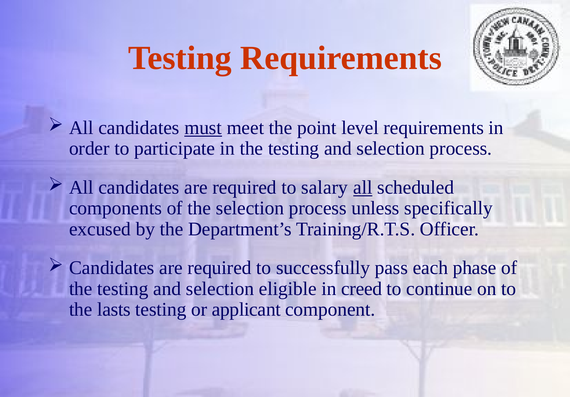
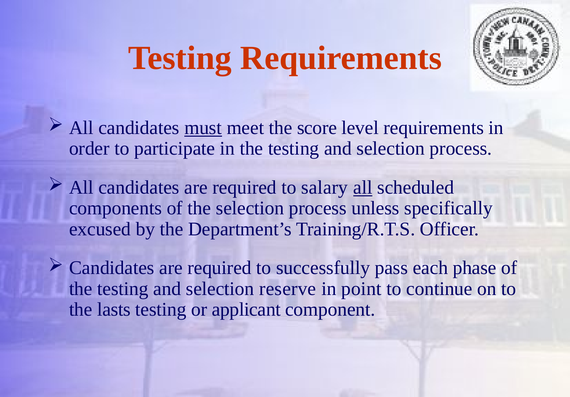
point: point -> score (317, 128)
eligible: eligible -> reserve (288, 288)
creed: creed -> point (361, 288)
